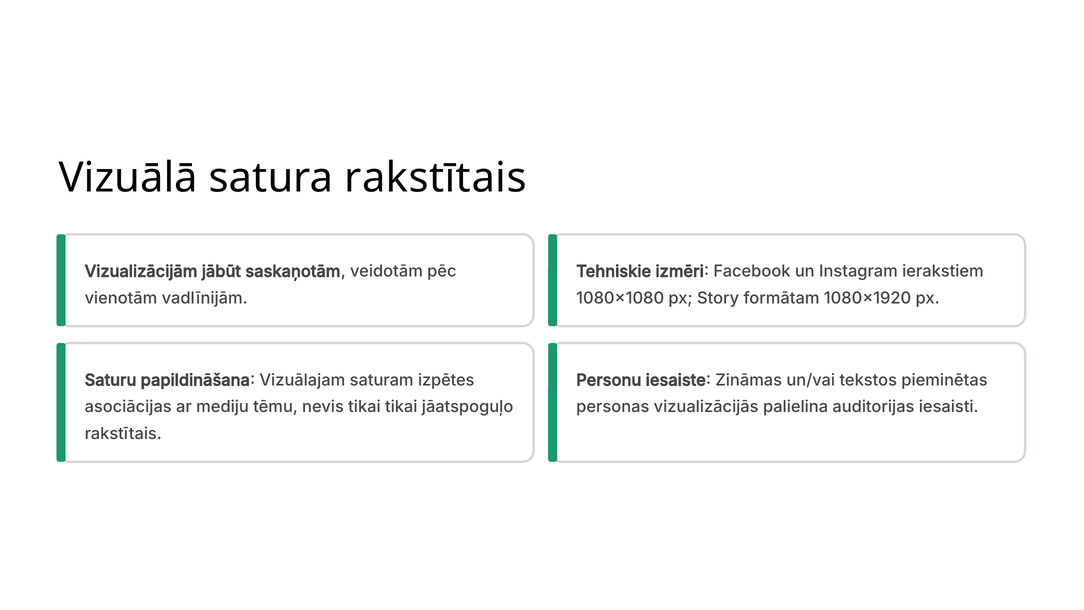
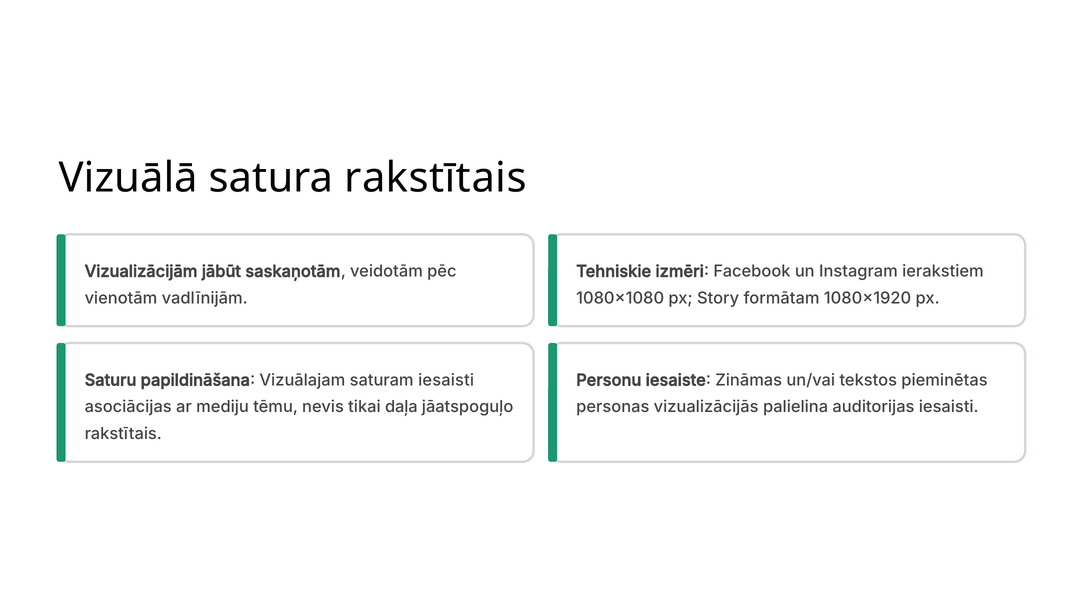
saturam izpētes: izpētes -> iesaisti (446, 380)
tikai tikai: tikai -> daļa (401, 407)
